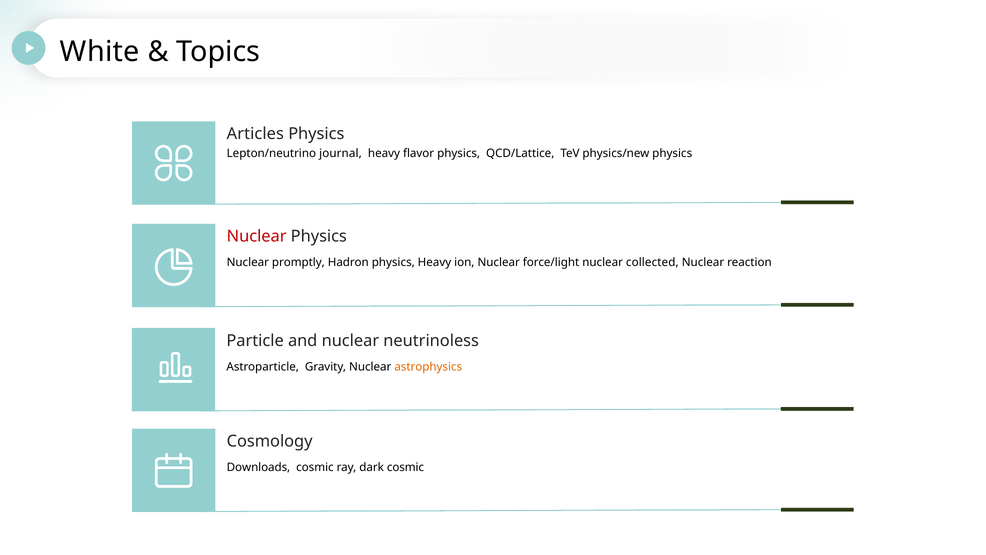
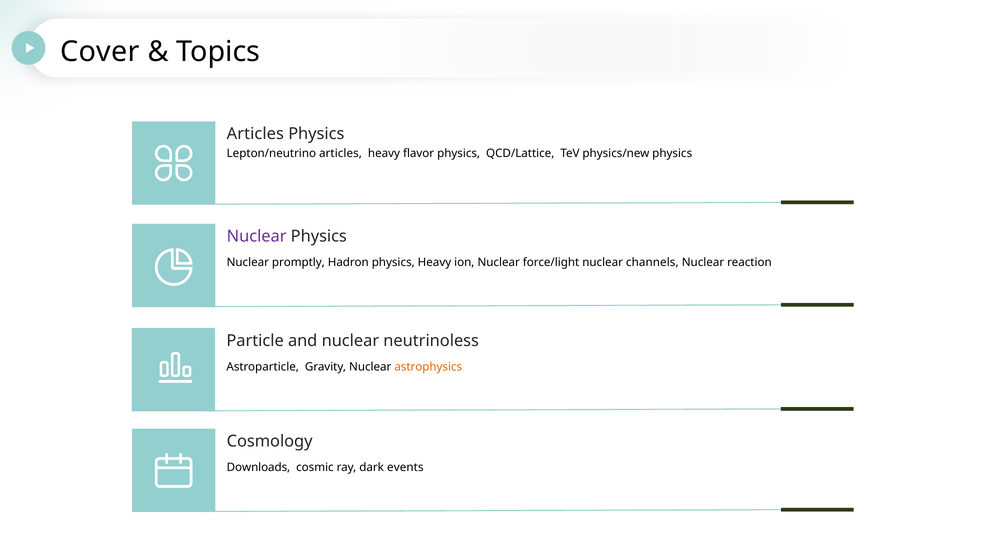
White: White -> Cover (100, 52)
Lepton/neutrino journal: journal -> articles (340, 153)
Nuclear colour: red -> purple (257, 236)
collected: collected -> channels (652, 262)
dark cosmic: cosmic -> events (405, 467)
